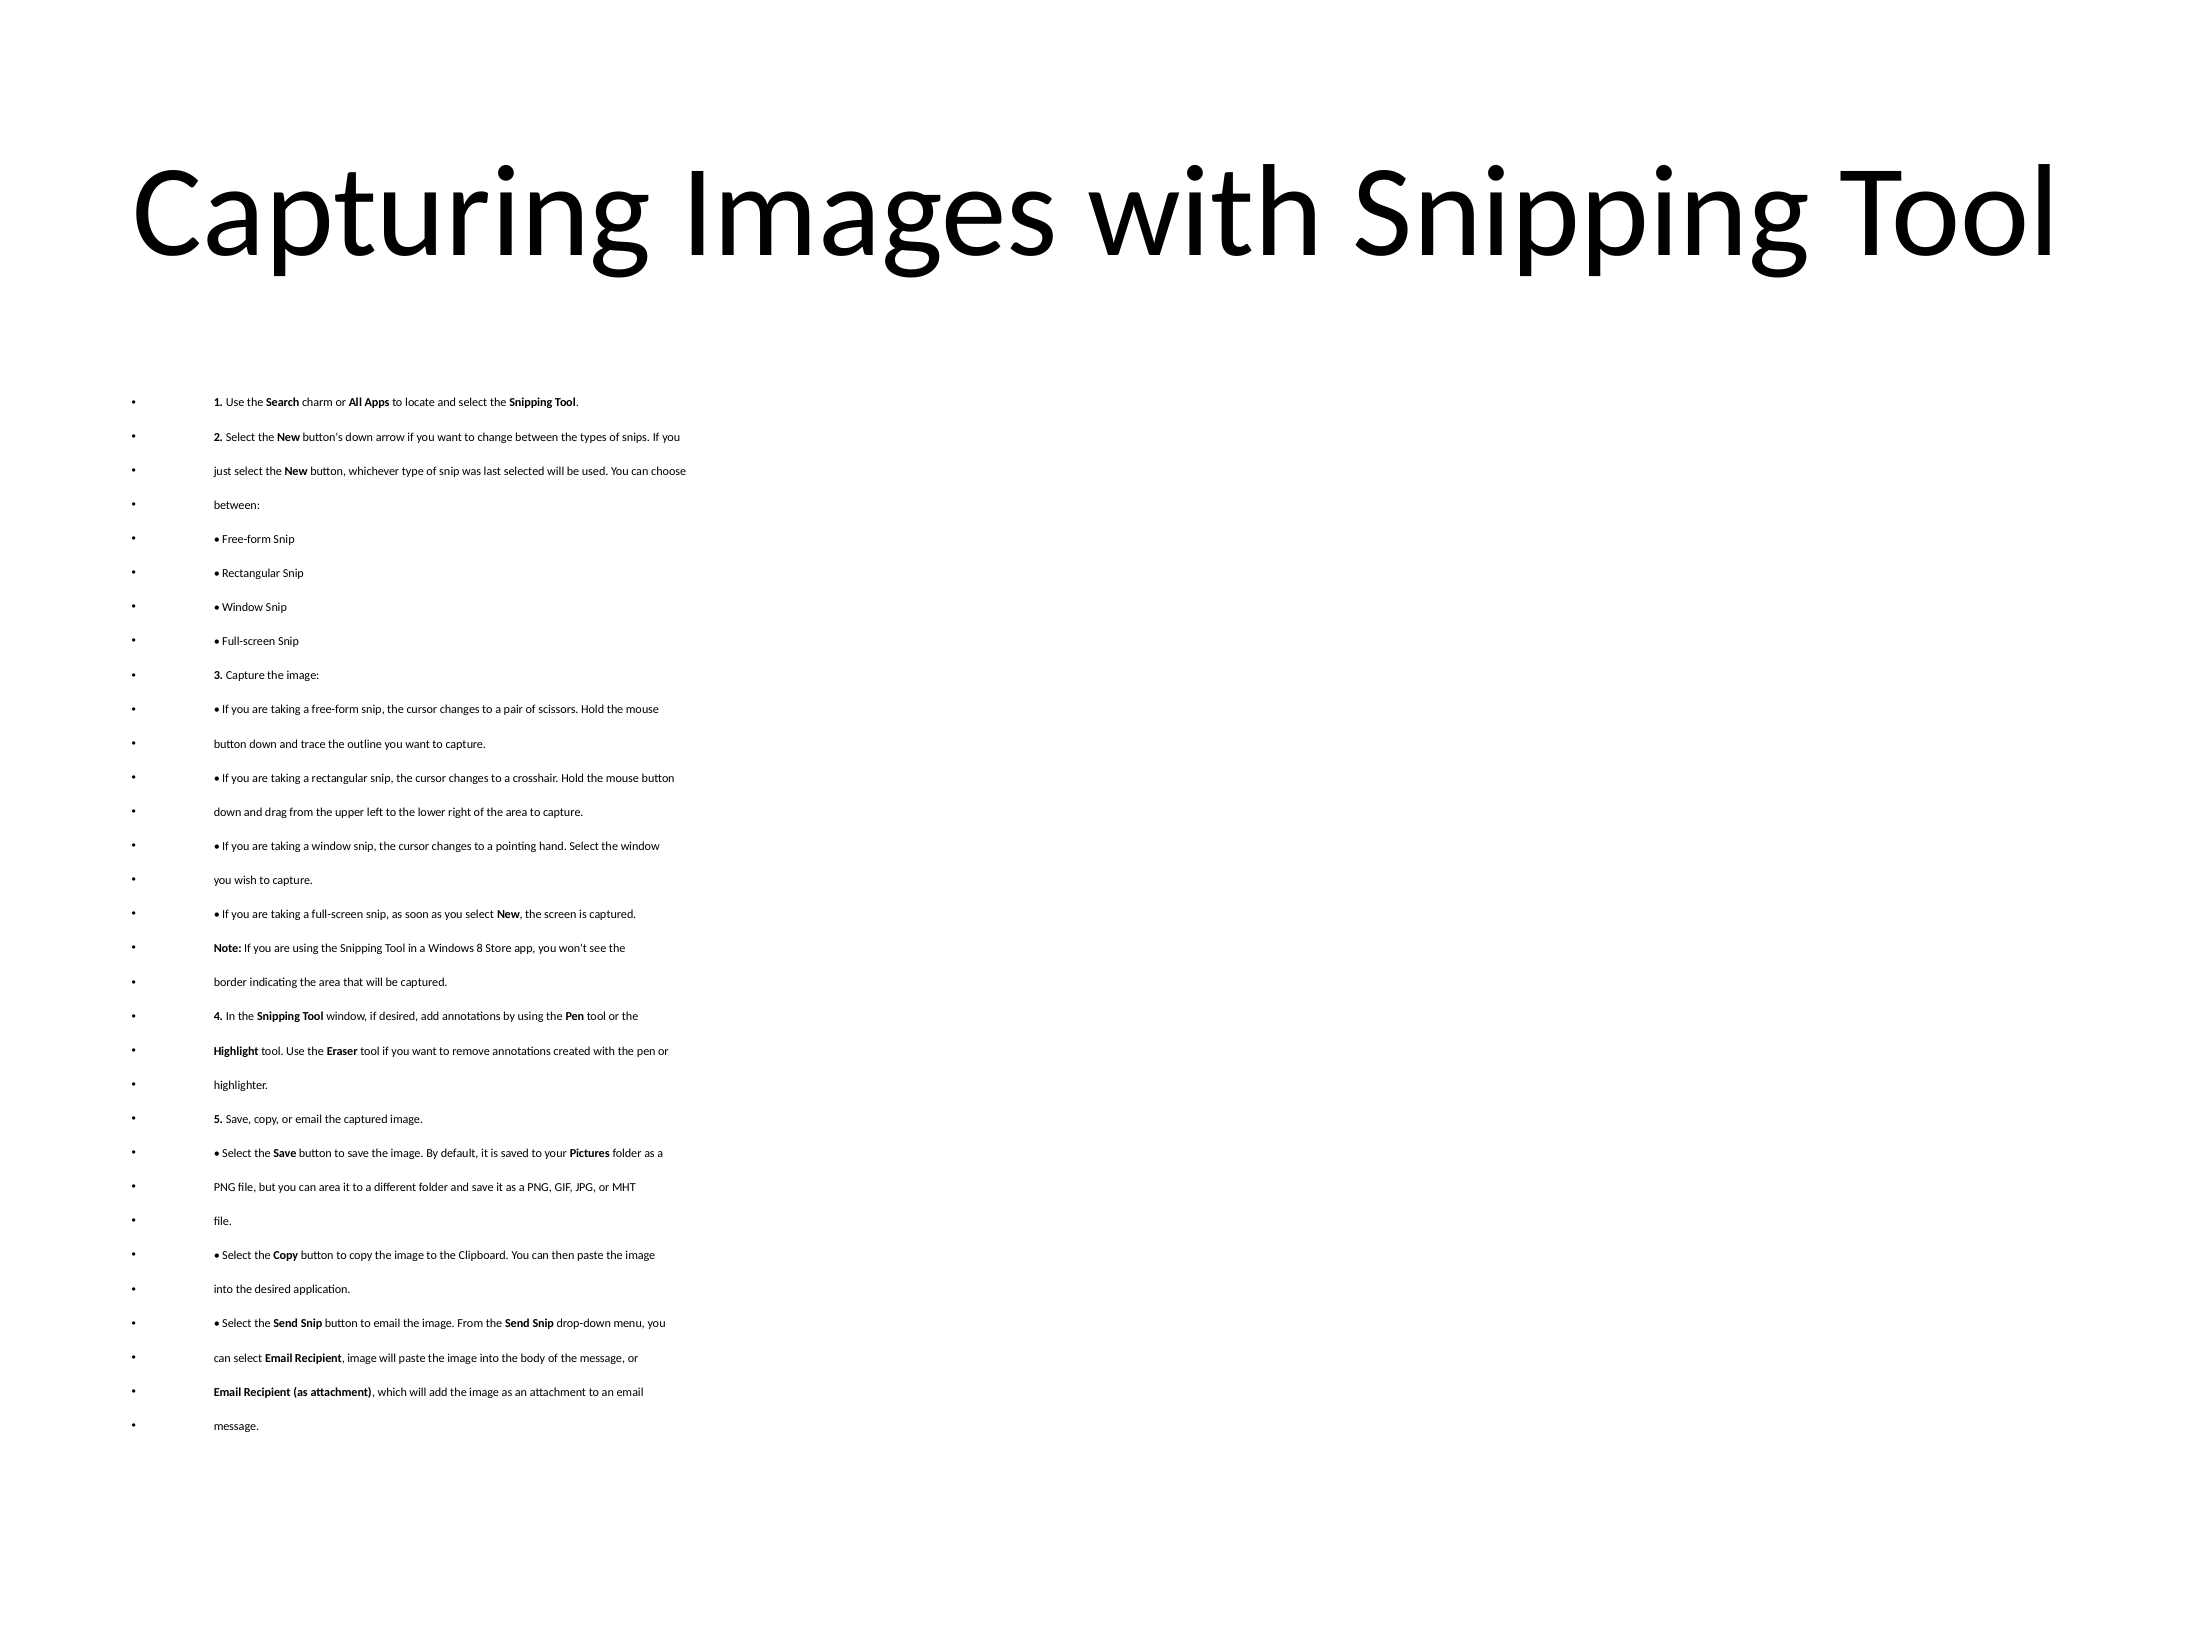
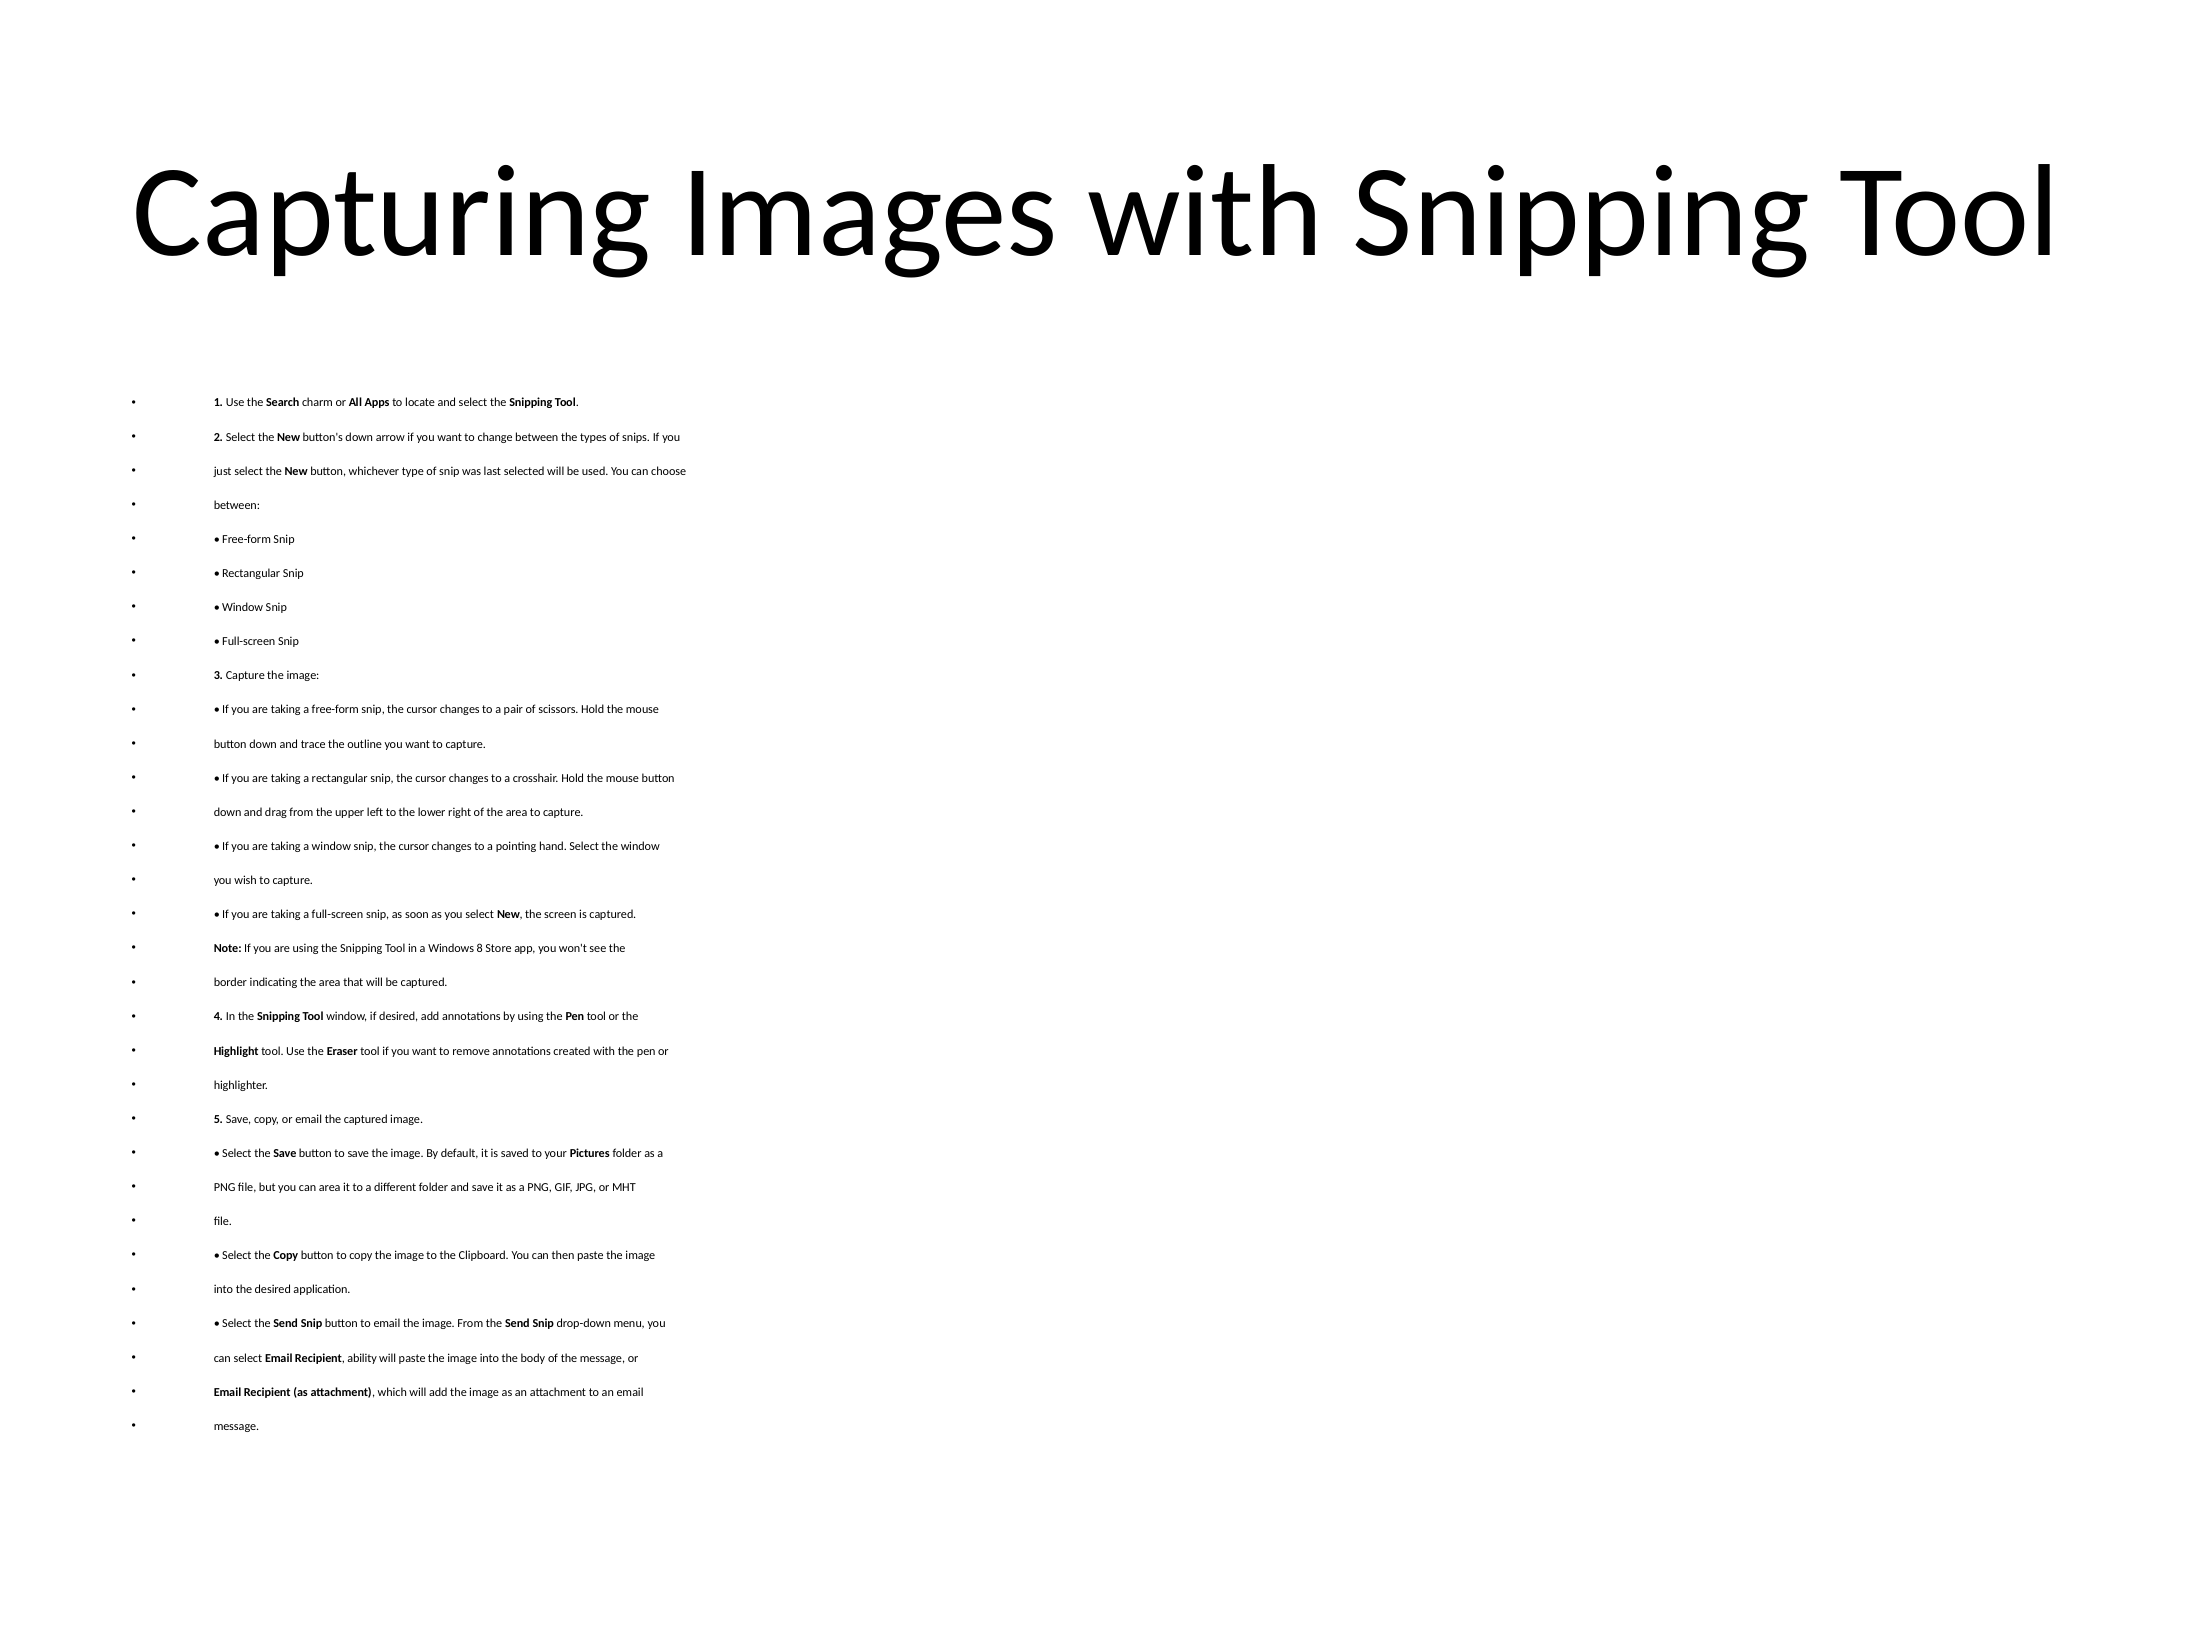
Recipient image: image -> ability (362, 1358)
